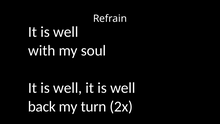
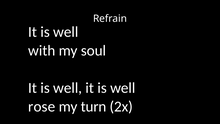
back: back -> rose (42, 106)
